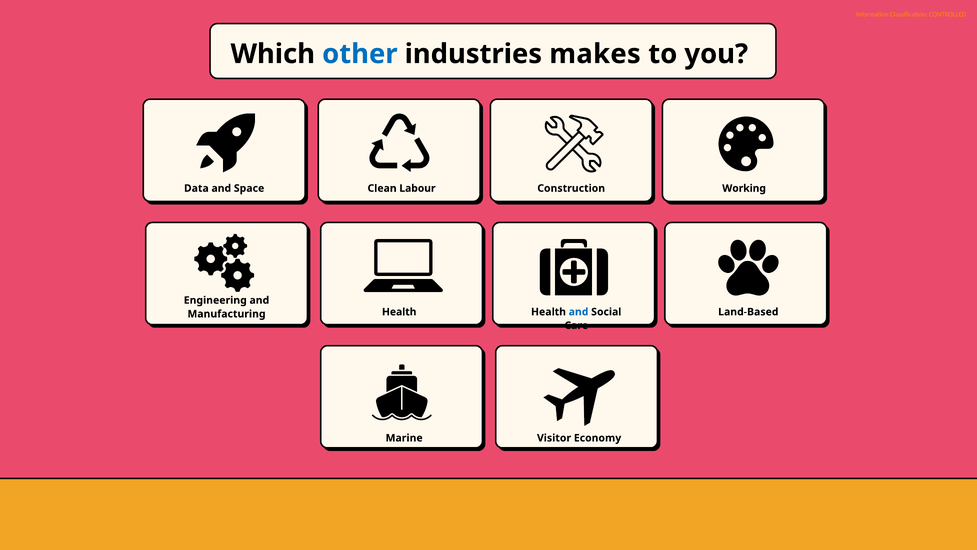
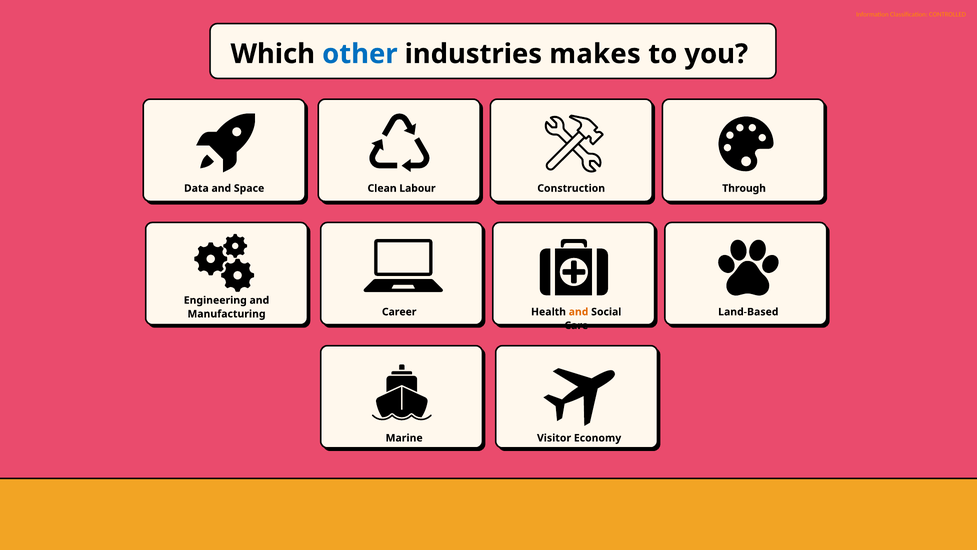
Working: Working -> Through (744, 188)
Health: Health -> Career (399, 312)
and colour: blue -> orange (579, 312)
